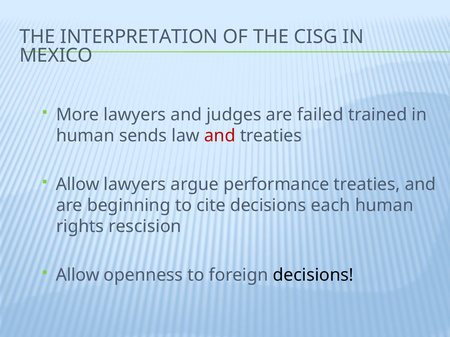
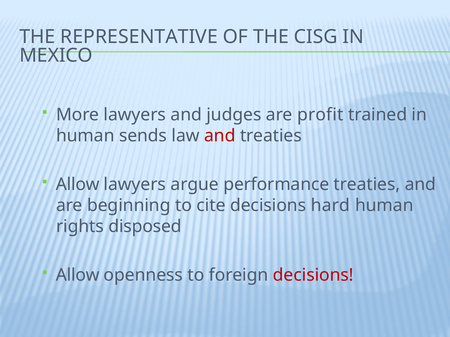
INTERPRETATION: INTERPRETATION -> REPRESENTATIVE (139, 37)
failed: failed -> profit (320, 115)
each: each -> hard (331, 206)
rescision: rescision -> disposed (145, 227)
decisions colour: black -> red (313, 276)
